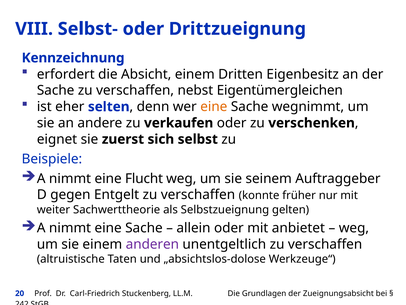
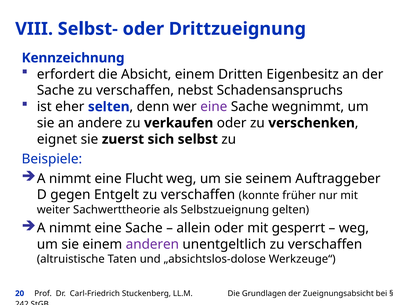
Eigentümergleichen: Eigentümergleichen -> Schadensanspruchs (280, 90)
eine colour: orange -> purple (214, 107)
anbietet: anbietet -> gesperrt (298, 228)
